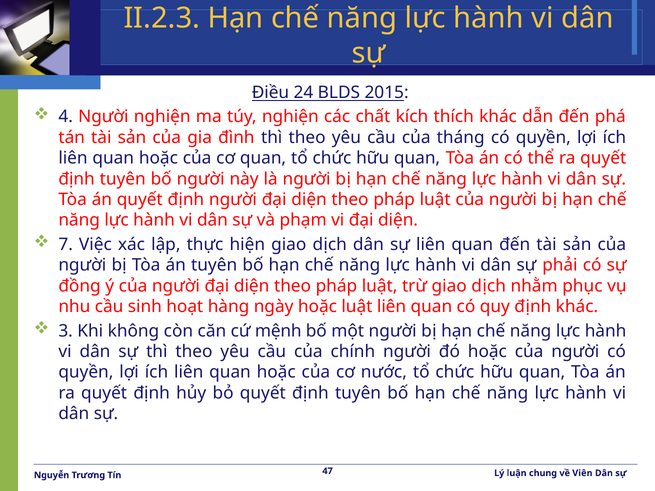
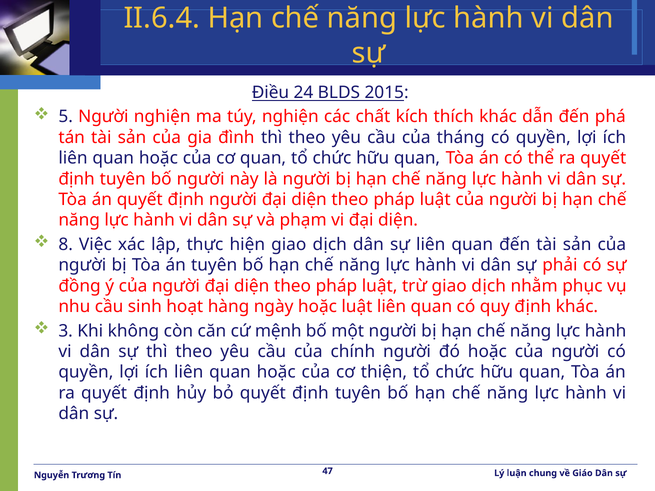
II.2.3: II.2.3 -> II.6.4 (162, 18)
4: 4 -> 5 (66, 117)
7: 7 -> 8 (66, 245)
nước: nước -> thiện (384, 372)
Viên: Viên -> Giáo (582, 473)
